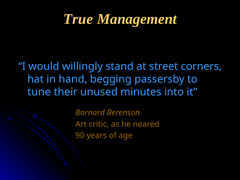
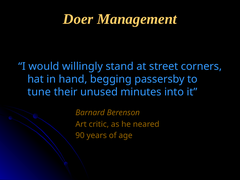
True: True -> Doer (78, 19)
